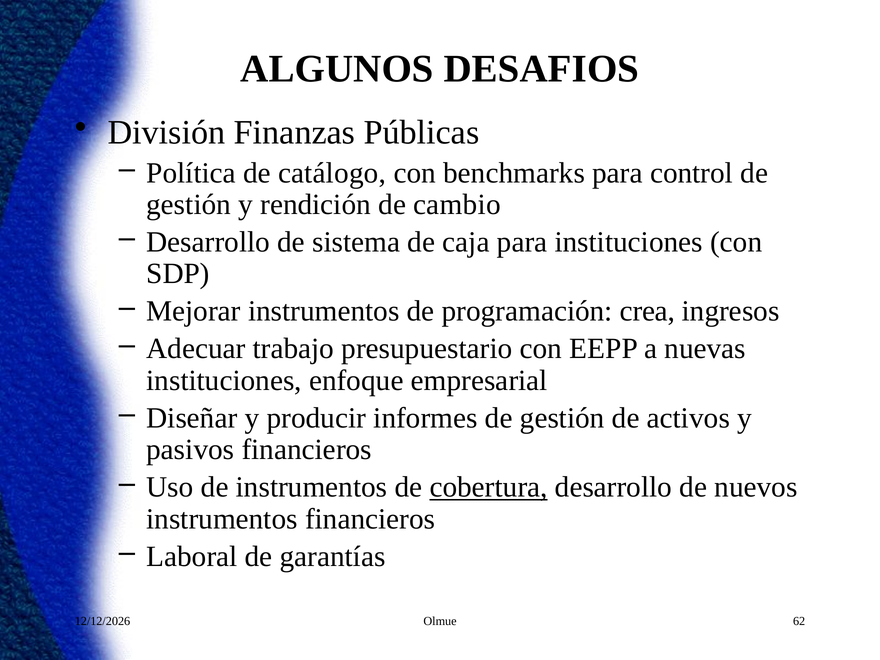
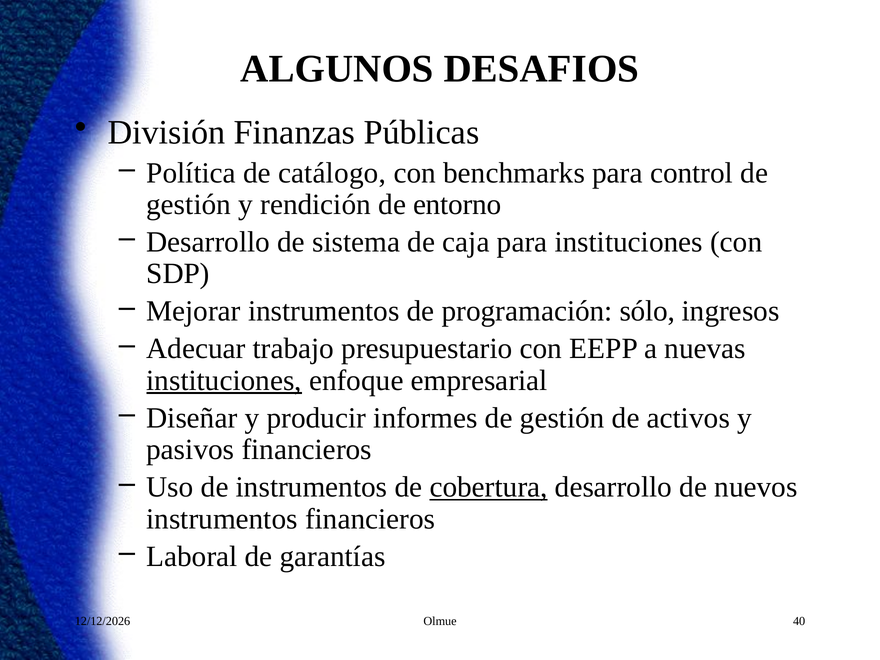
cambio: cambio -> entorno (457, 205)
crea: crea -> sólo (647, 311)
instituciones underline: none -> present (224, 380)
62: 62 -> 40 (799, 621)
